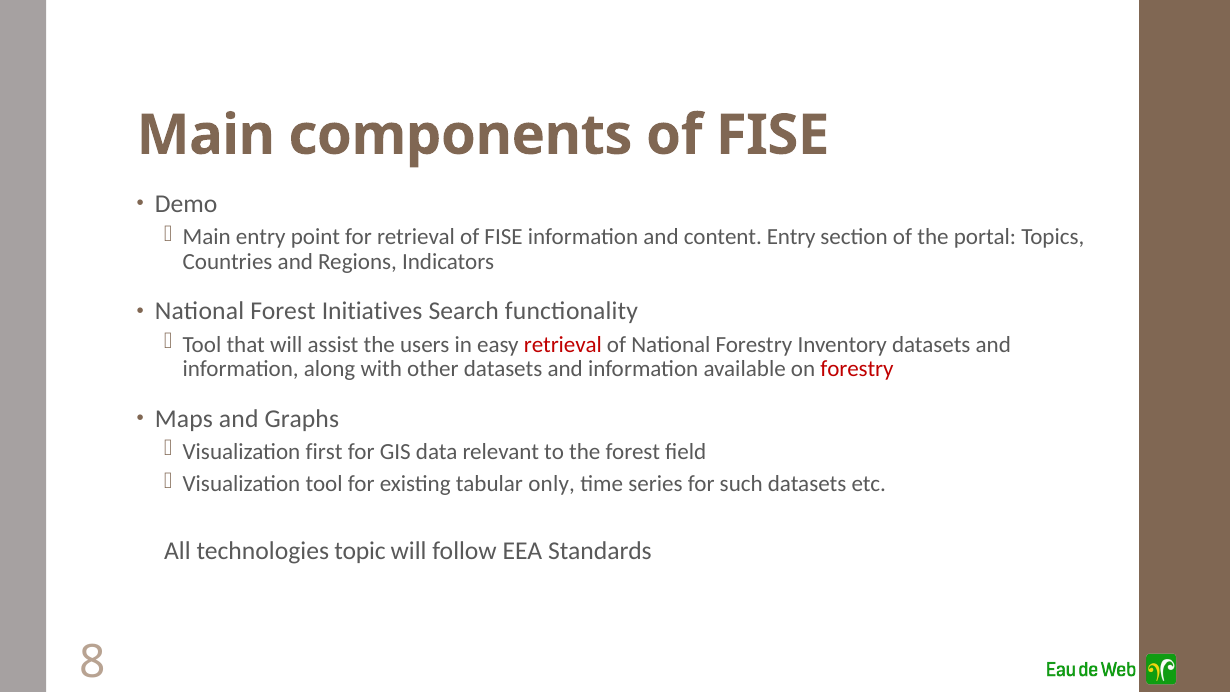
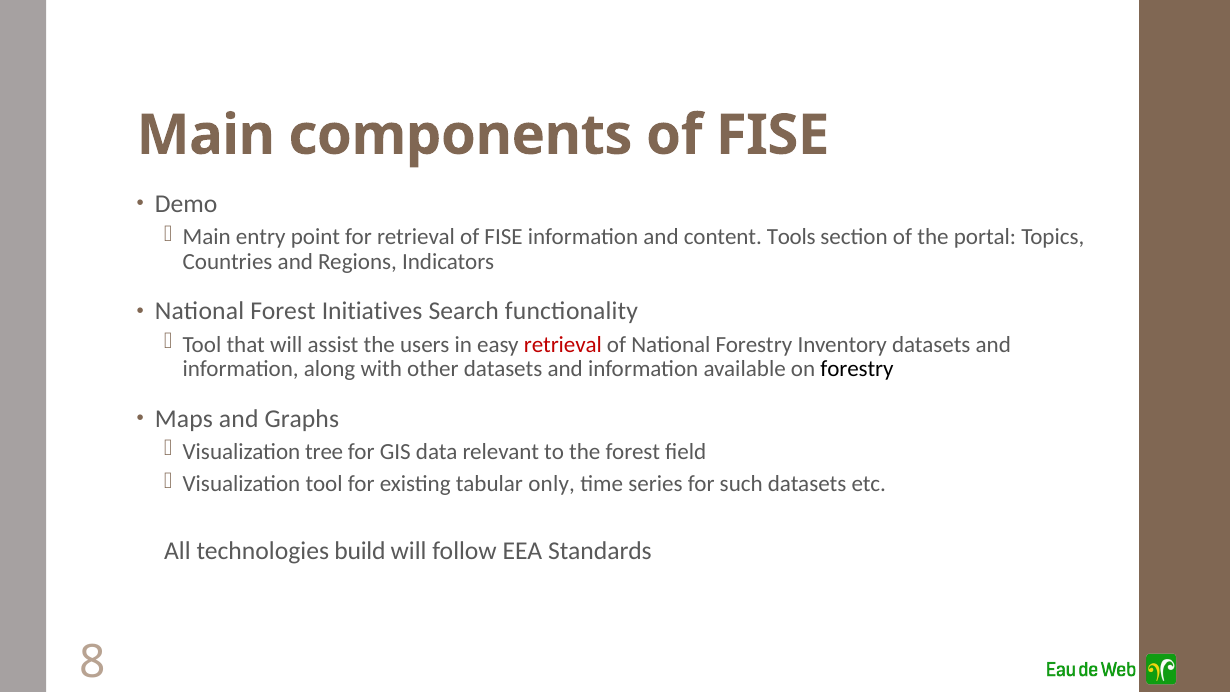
content Entry: Entry -> Tools (791, 237)
forestry colour: red -> black (857, 369)
first: first -> tree (324, 452)
topic: topic -> build (360, 551)
